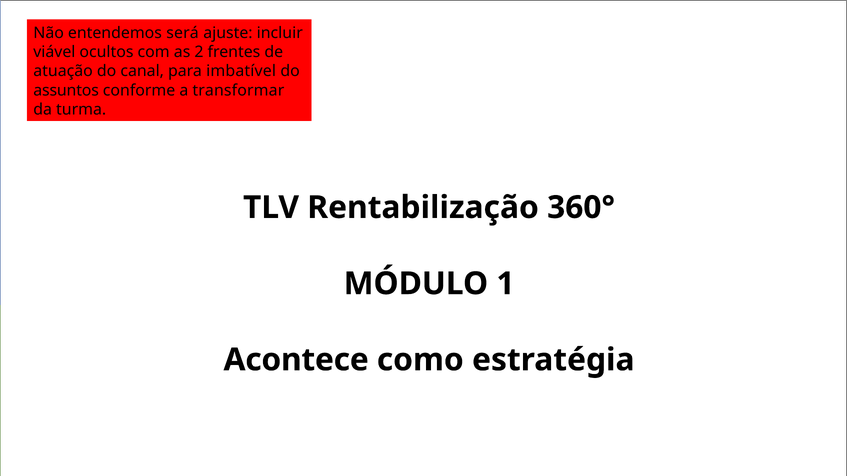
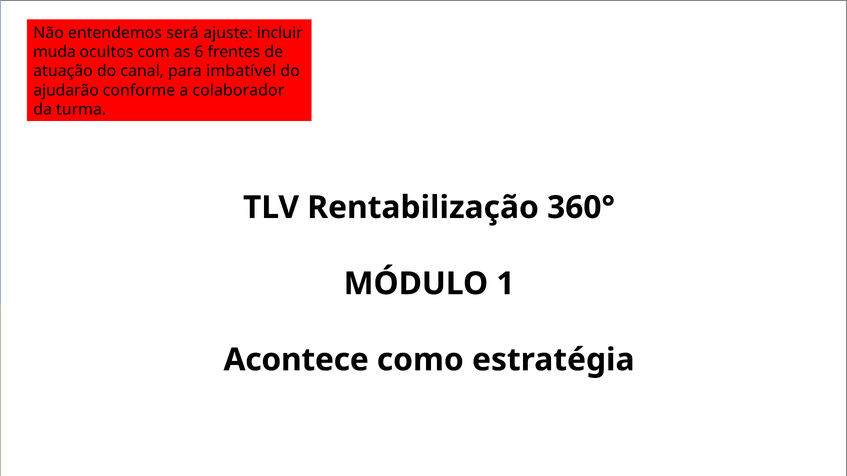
viável: viável -> muda (54, 52)
2: 2 -> 6 (199, 52)
assuntos: assuntos -> ajudarão (66, 90)
transformar: transformar -> colaborador (238, 90)
